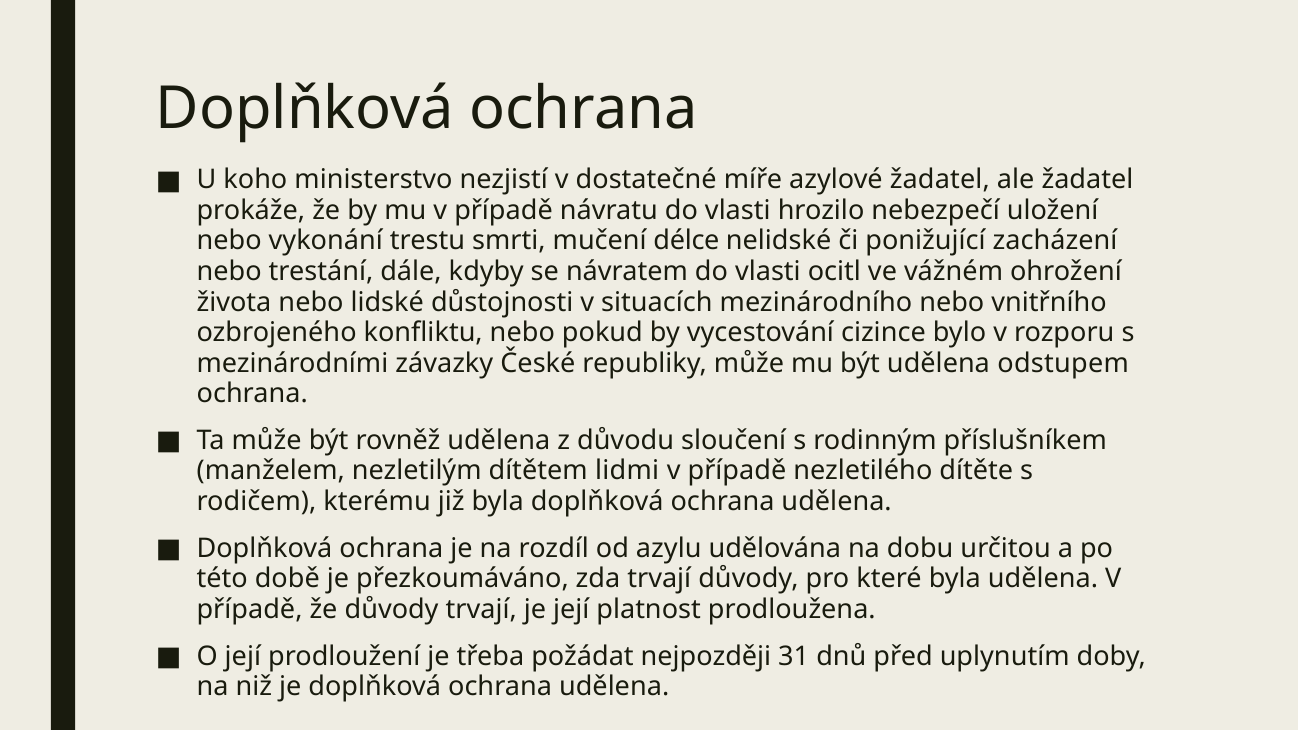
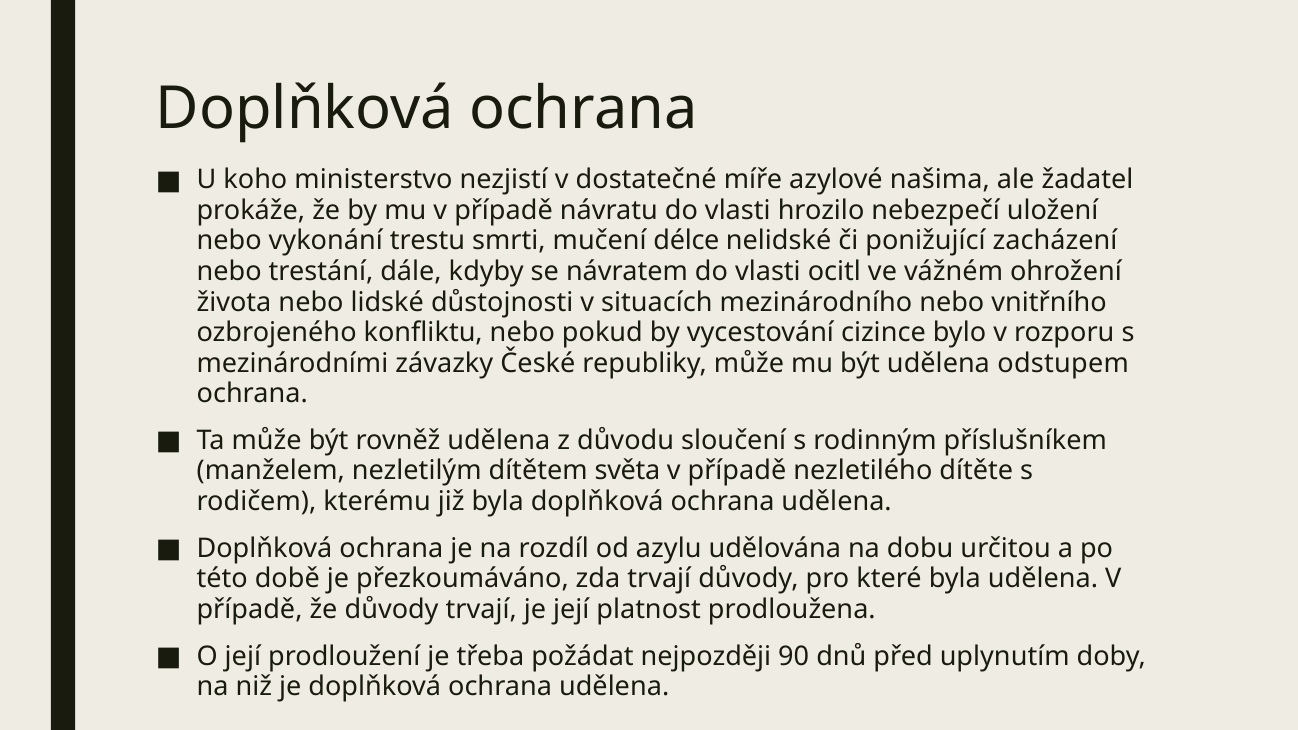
azylové žadatel: žadatel -> našima (940, 180)
lidmi: lidmi -> světa (627, 471)
31: 31 -> 90 (794, 656)
